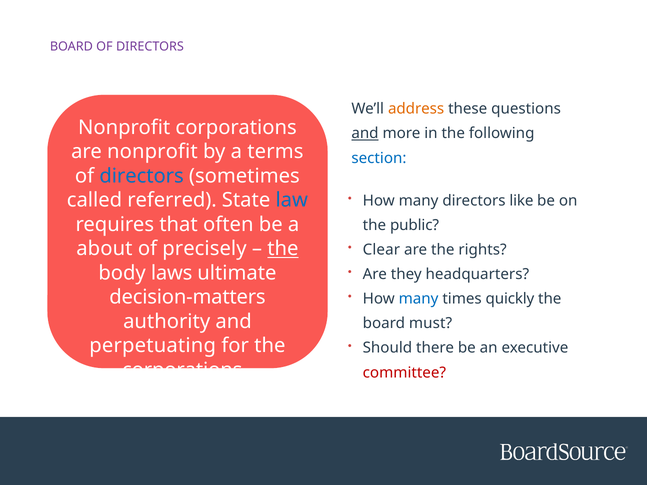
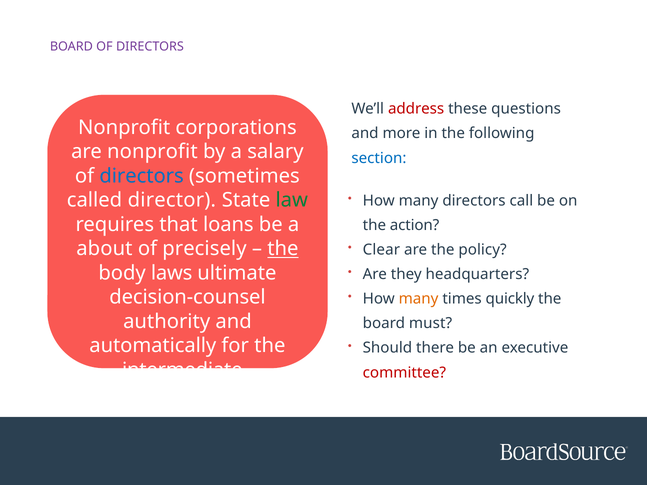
address colour: orange -> red (416, 109)
and underline: present -> none (365, 134)
terms: terms -> salary (275, 152)
like: like -> call (521, 201)
referred: referred -> director (172, 200)
law colour: blue -> green (292, 200)
often: often -> loans (228, 225)
public: public -> action (415, 225)
rights: rights -> policy (483, 250)
decision-matters: decision-matters -> decision-counsel (187, 297)
many colour: blue -> orange (419, 299)
perpetuating: perpetuating -> automatically (153, 346)
corporations: corporations -> intermediate (185, 370)
